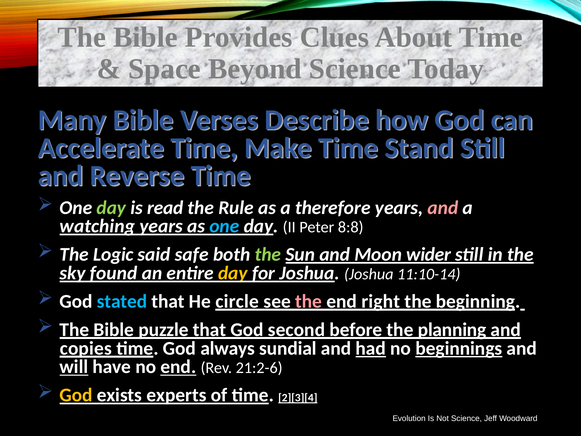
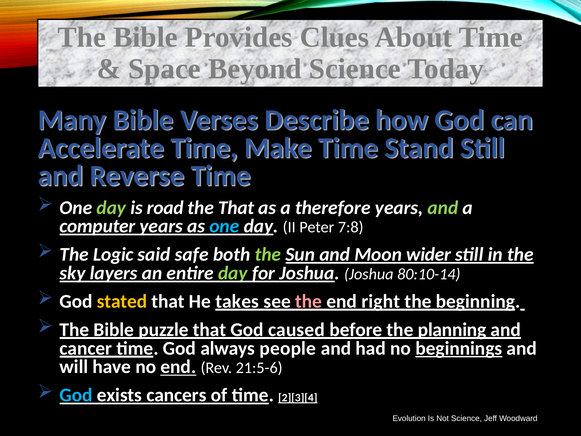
read: read -> road (165, 208)
the Rule: Rule -> That (236, 208)
and colour: pink -> light green (443, 208)
watching: watching -> computer (97, 226)
8:8: 8:8 -> 7:8 (351, 227)
found: found -> layers (114, 273)
day colour: yellow -> light green (233, 273)
11:10-14: 11:10-14 -> 80:10-14 (429, 274)
stated colour: light blue -> yellow (122, 301)
circle: circle -> takes (237, 301)
second: second -> caused (296, 330)
copies: copies -> cancer (86, 348)
sundial: sundial -> people (288, 348)
had underline: present -> none (371, 348)
will underline: present -> none (74, 367)
21:2-6: 21:2-6 -> 21:5-6 (259, 368)
God colour: yellow -> light blue (76, 395)
experts: experts -> cancers (176, 395)
